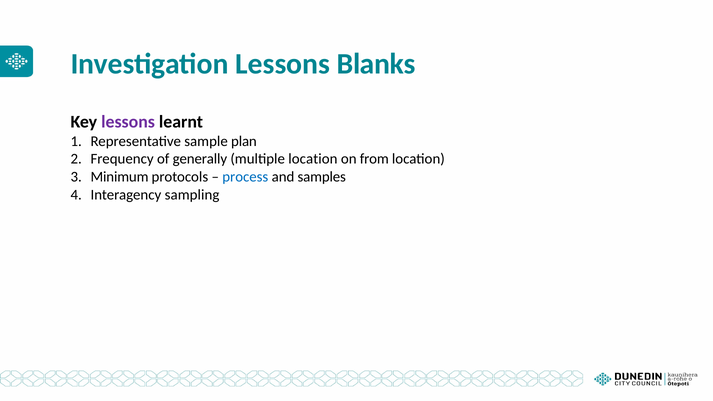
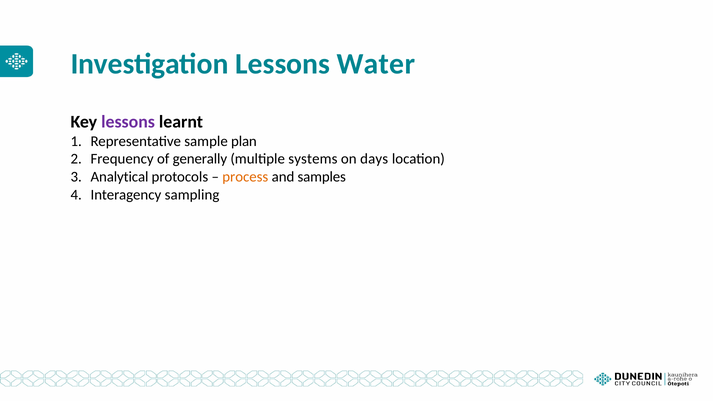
Blanks: Blanks -> Water (376, 64)
multiple location: location -> systems (313, 159)
from: from -> days (374, 159)
Minimum: Minimum -> Analytical (120, 177)
process colour: blue -> orange (245, 177)
